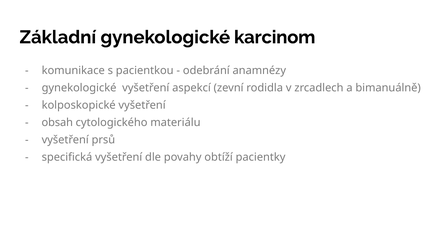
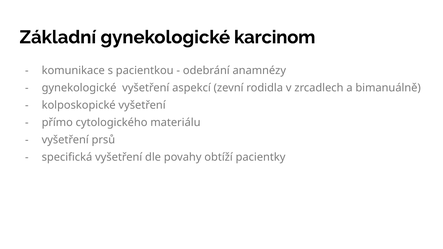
obsah: obsah -> přímo (57, 123)
